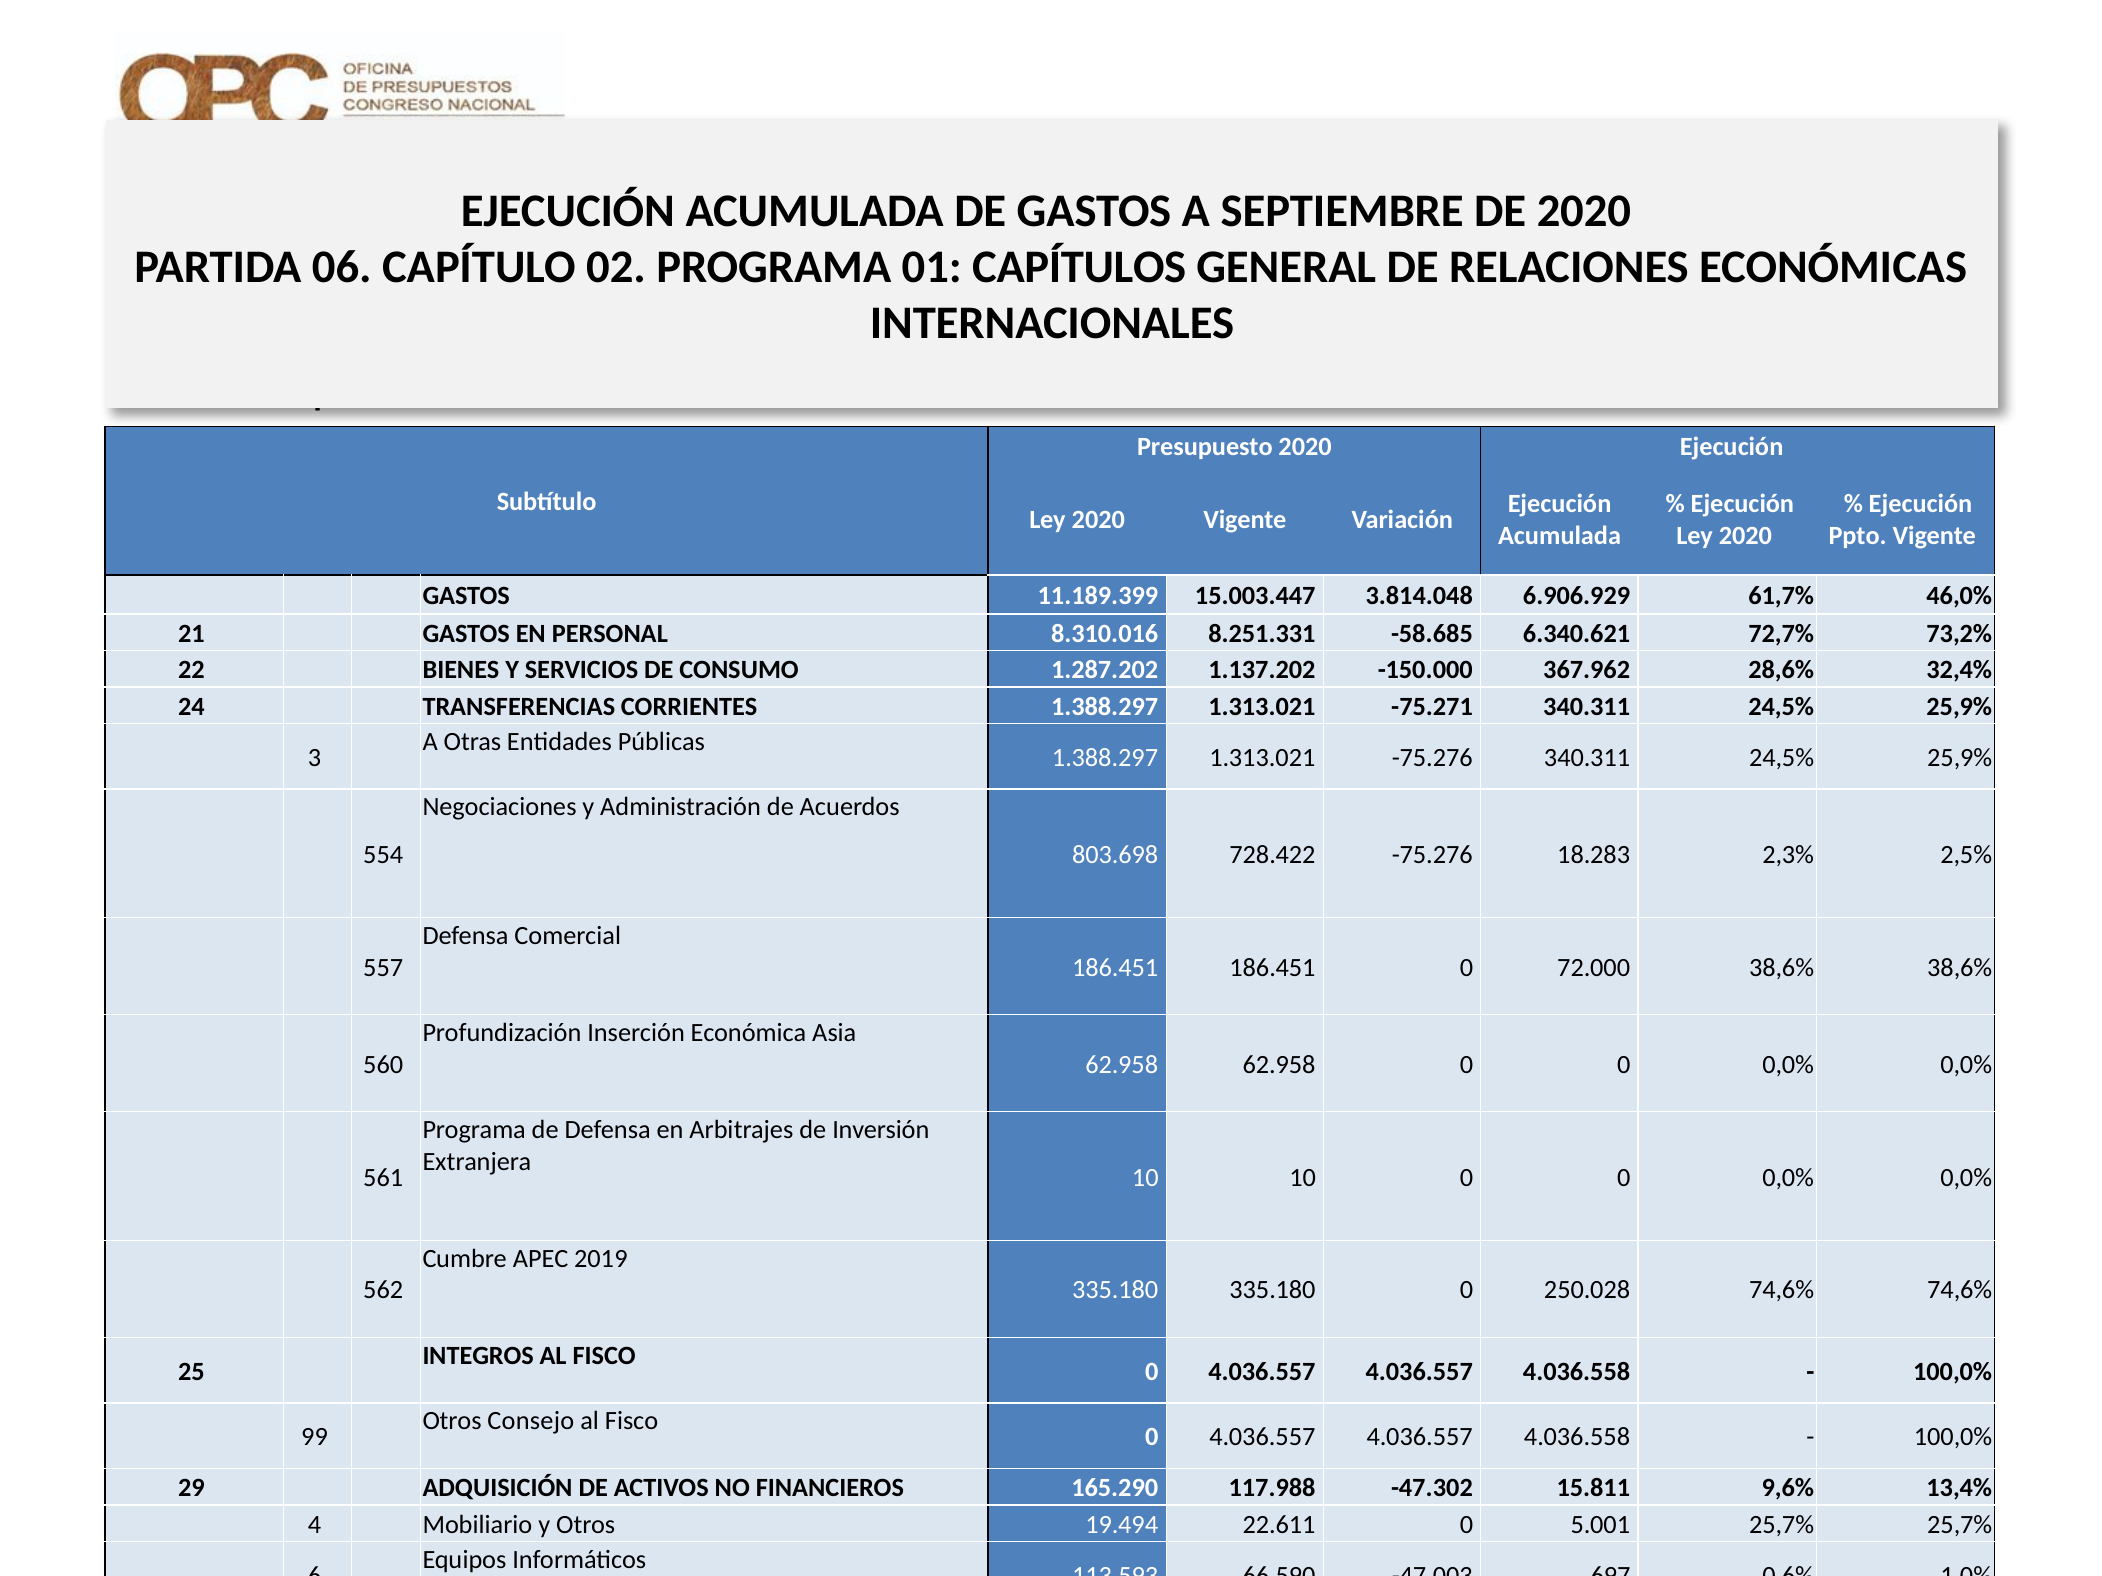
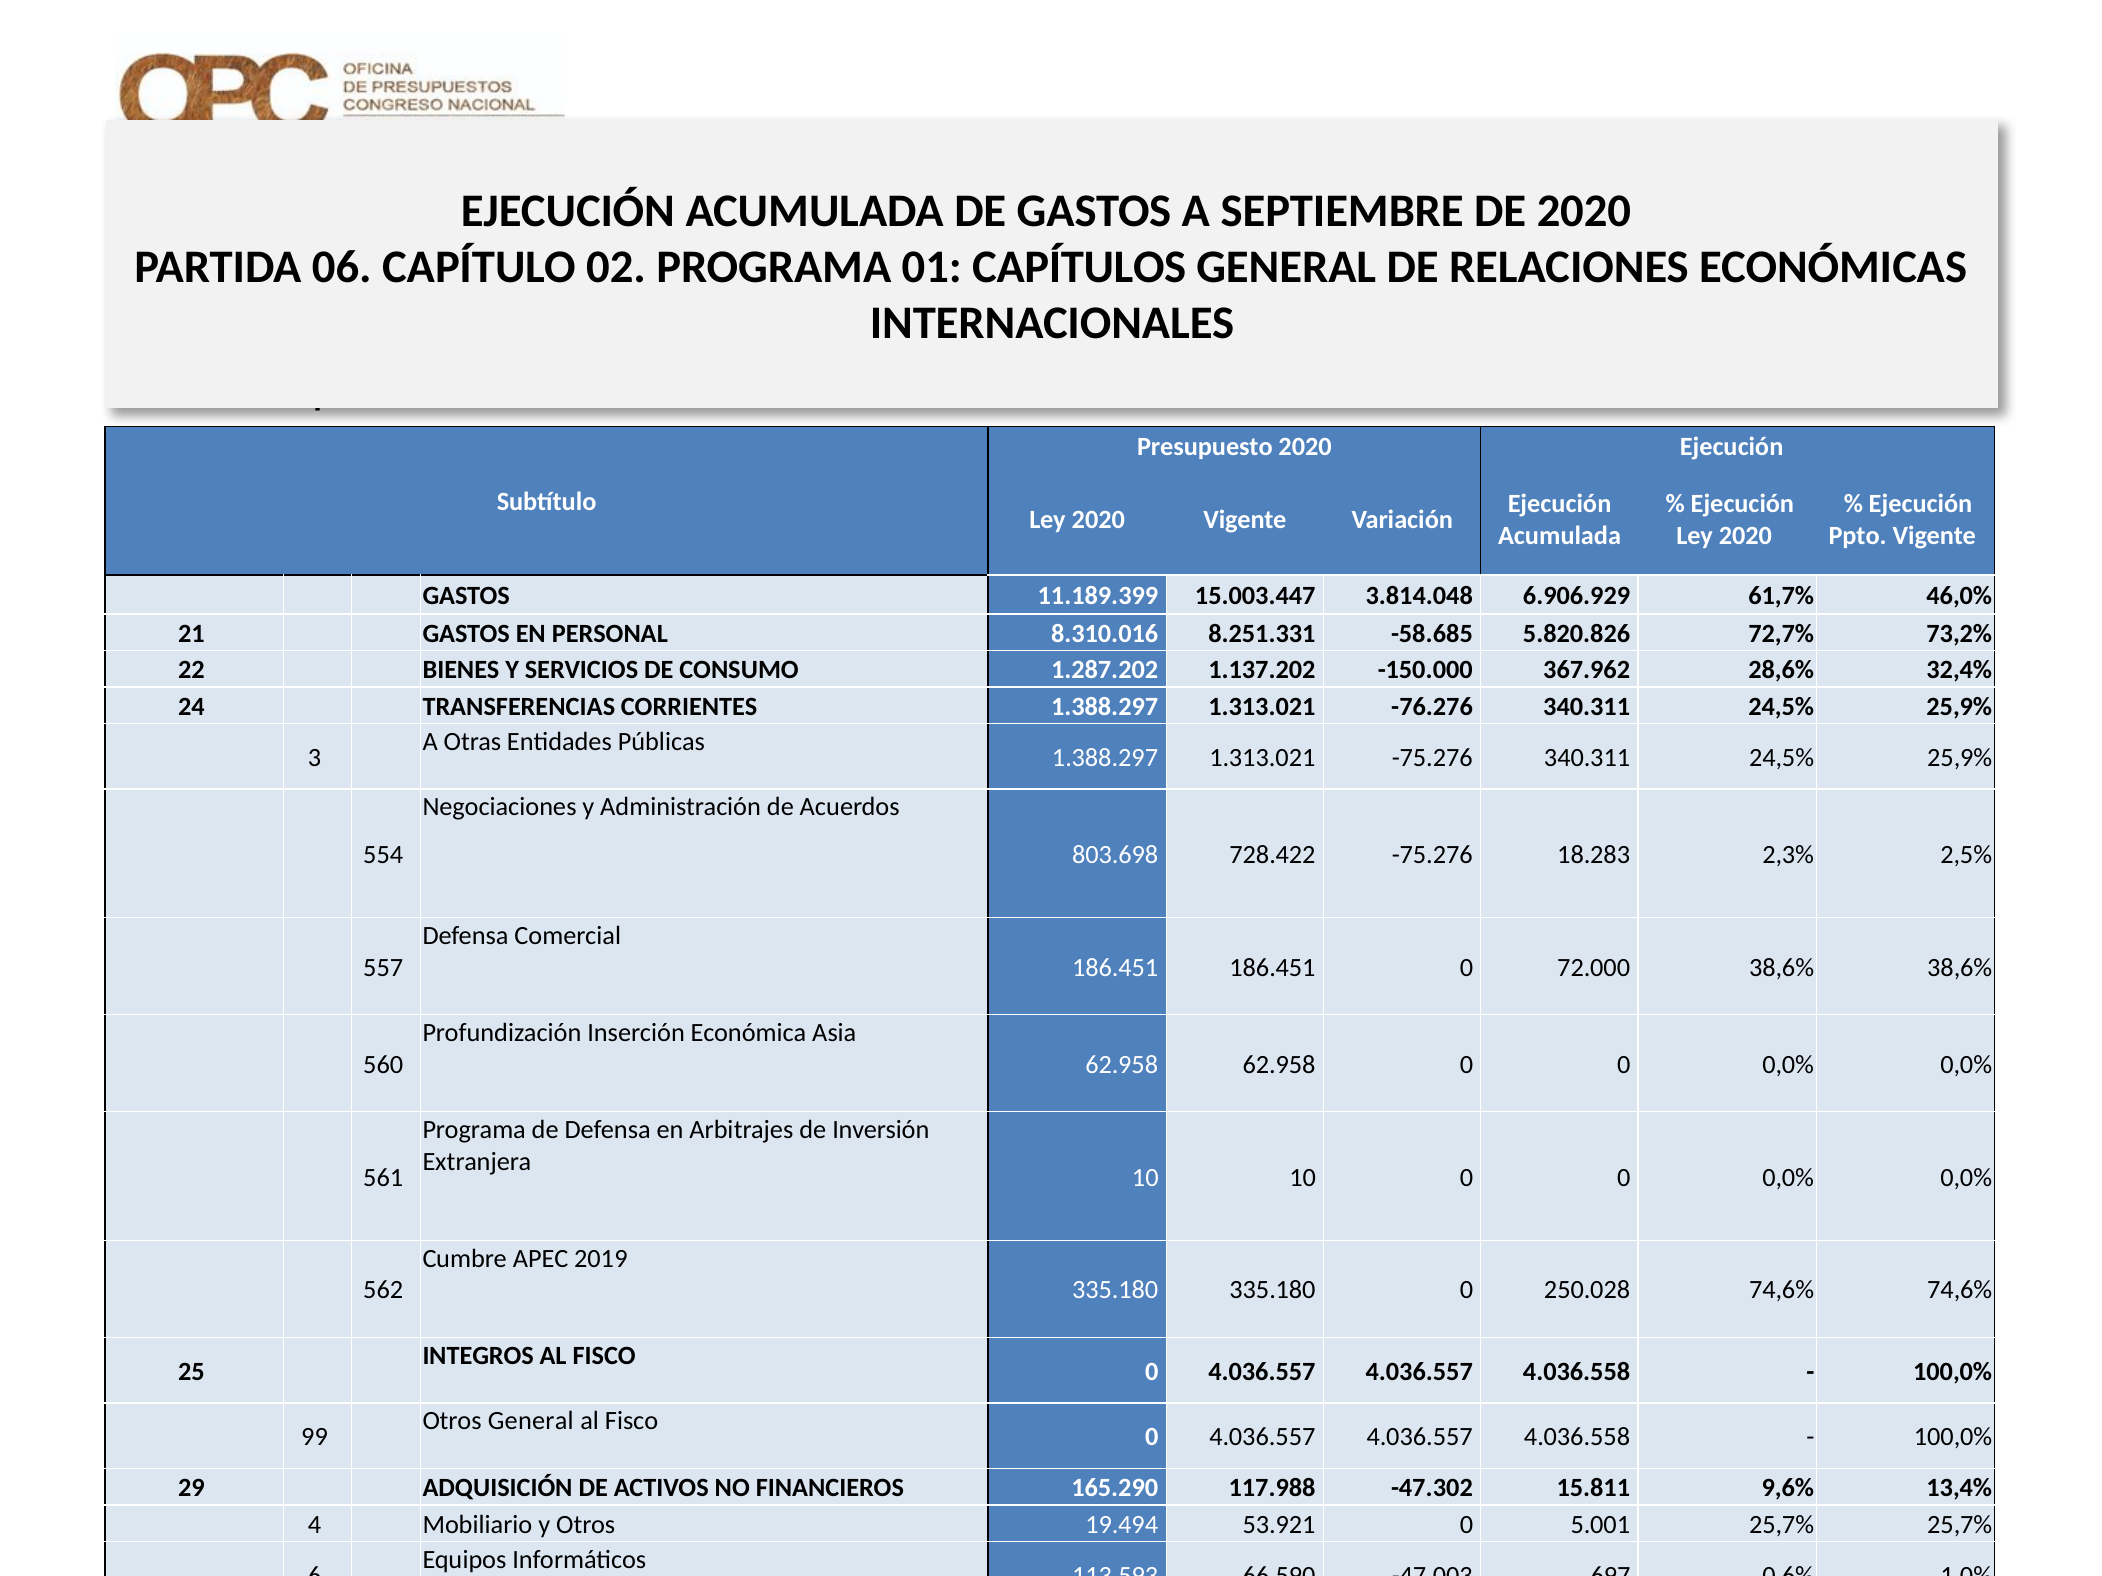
6.340.621: 6.340.621 -> 5.820.826 (1577, 634)
-75.271: -75.271 -> -76.276 (1432, 707)
Otros Consejo: Consejo -> General (531, 1422)
22.611: 22.611 -> 53.921 (1279, 1525)
